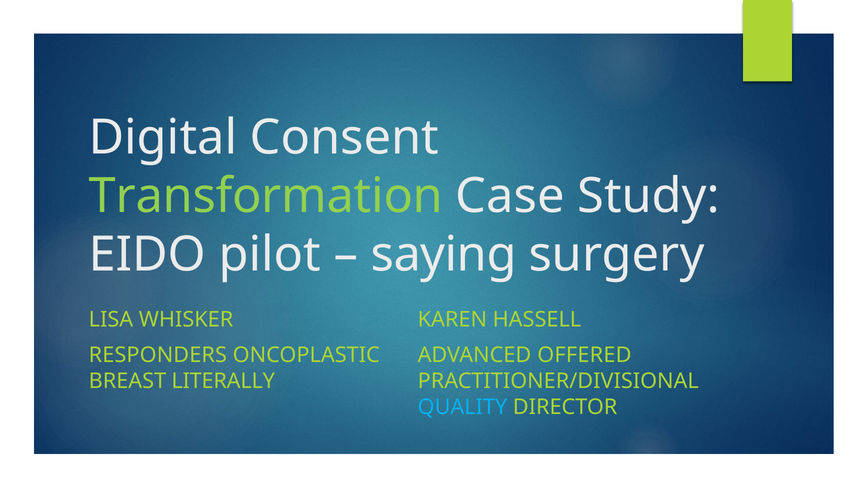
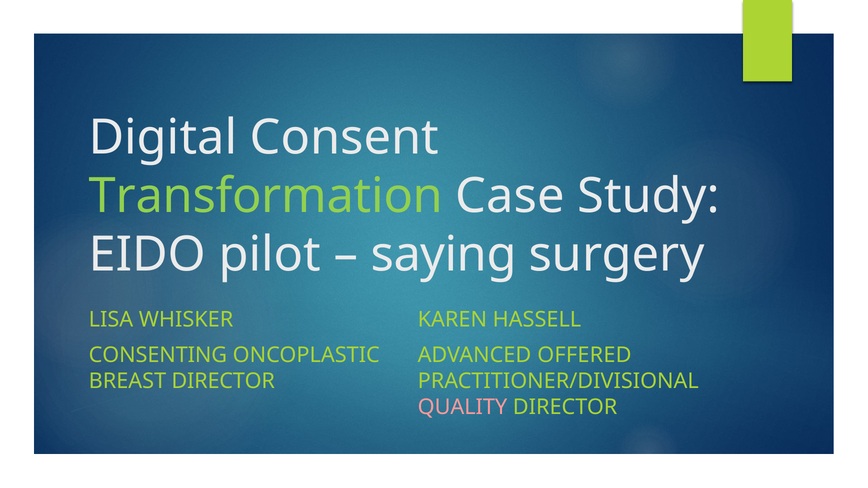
RESPONDERS: RESPONDERS -> CONSENTING (158, 355)
BREAST LITERALLY: LITERALLY -> DIRECTOR (223, 381)
QUALITY colour: light blue -> pink (462, 407)
